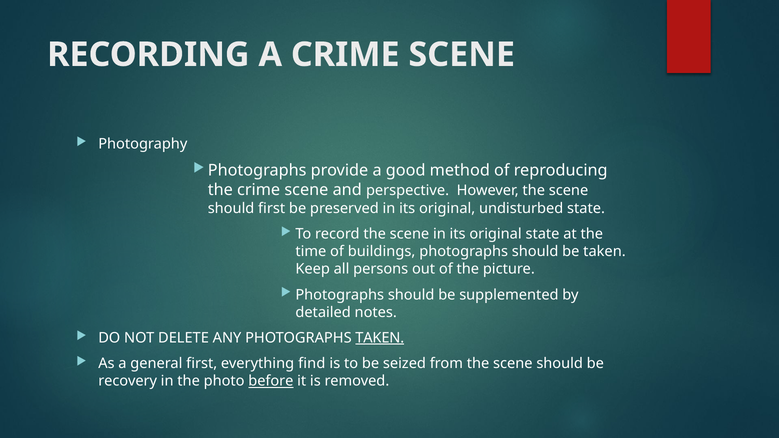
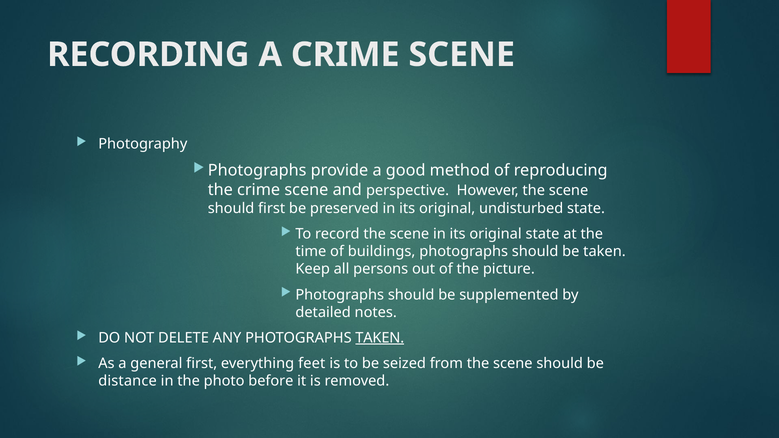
find: find -> feet (312, 364)
recovery: recovery -> distance (128, 381)
before underline: present -> none (271, 381)
